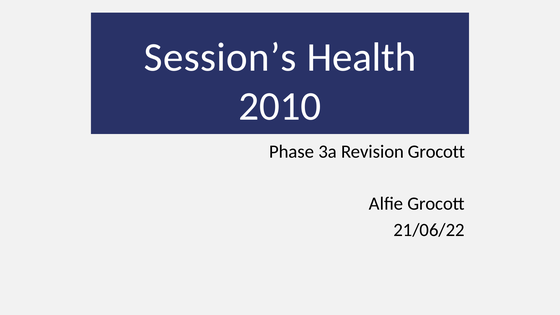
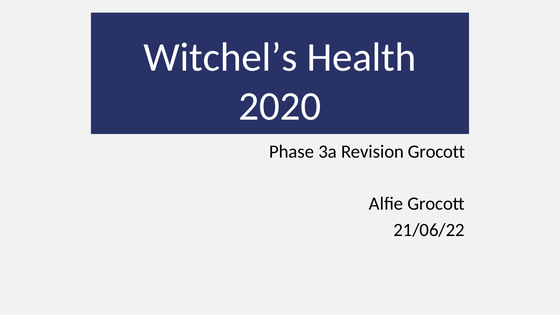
Session’s: Session’s -> Witchel’s (220, 57)
2010: 2010 -> 2020 (280, 106)
